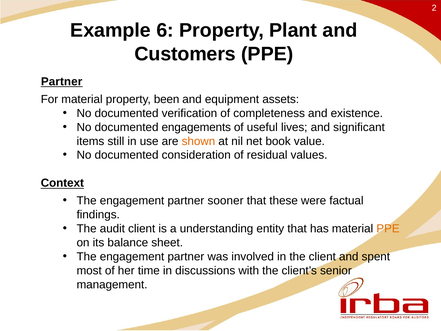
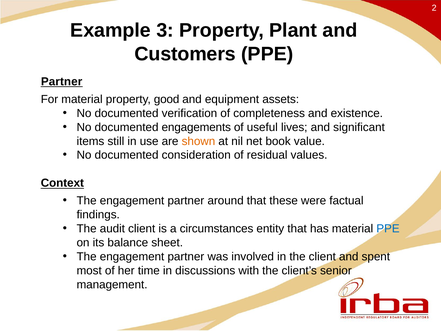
6: 6 -> 3 (165, 30)
been: been -> good (167, 99)
sooner: sooner -> around (226, 201)
understanding: understanding -> circumstances (217, 229)
PPE colour: orange -> blue (388, 229)
